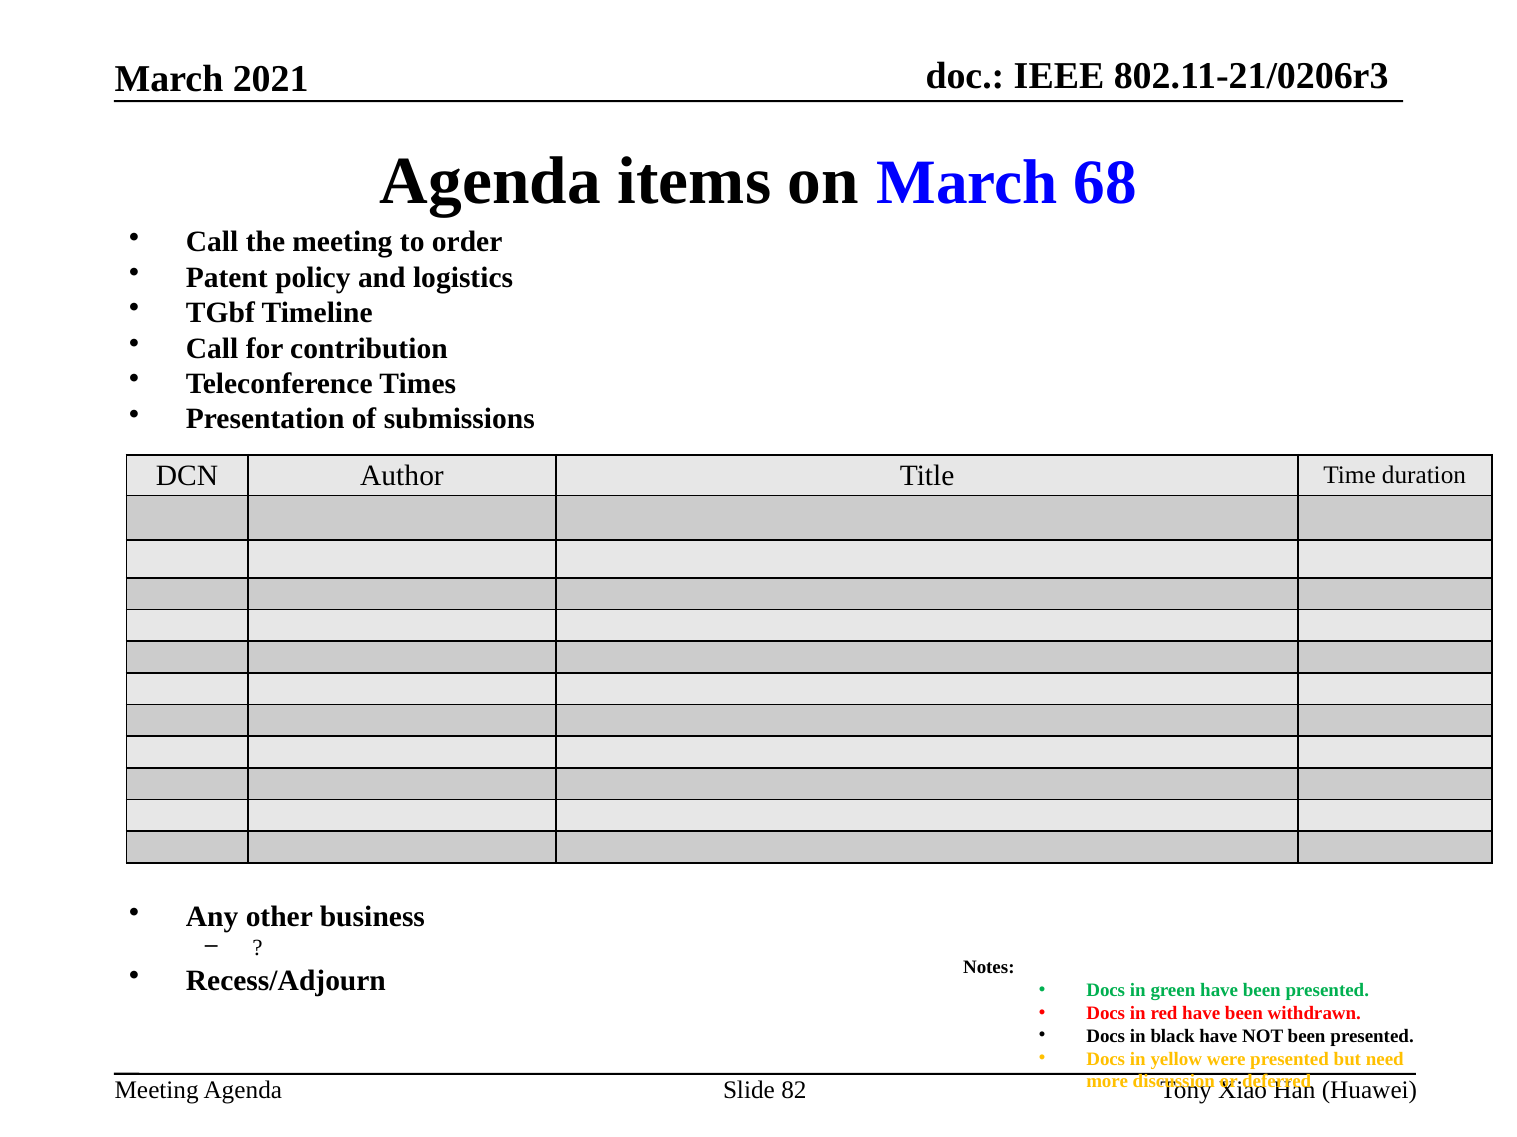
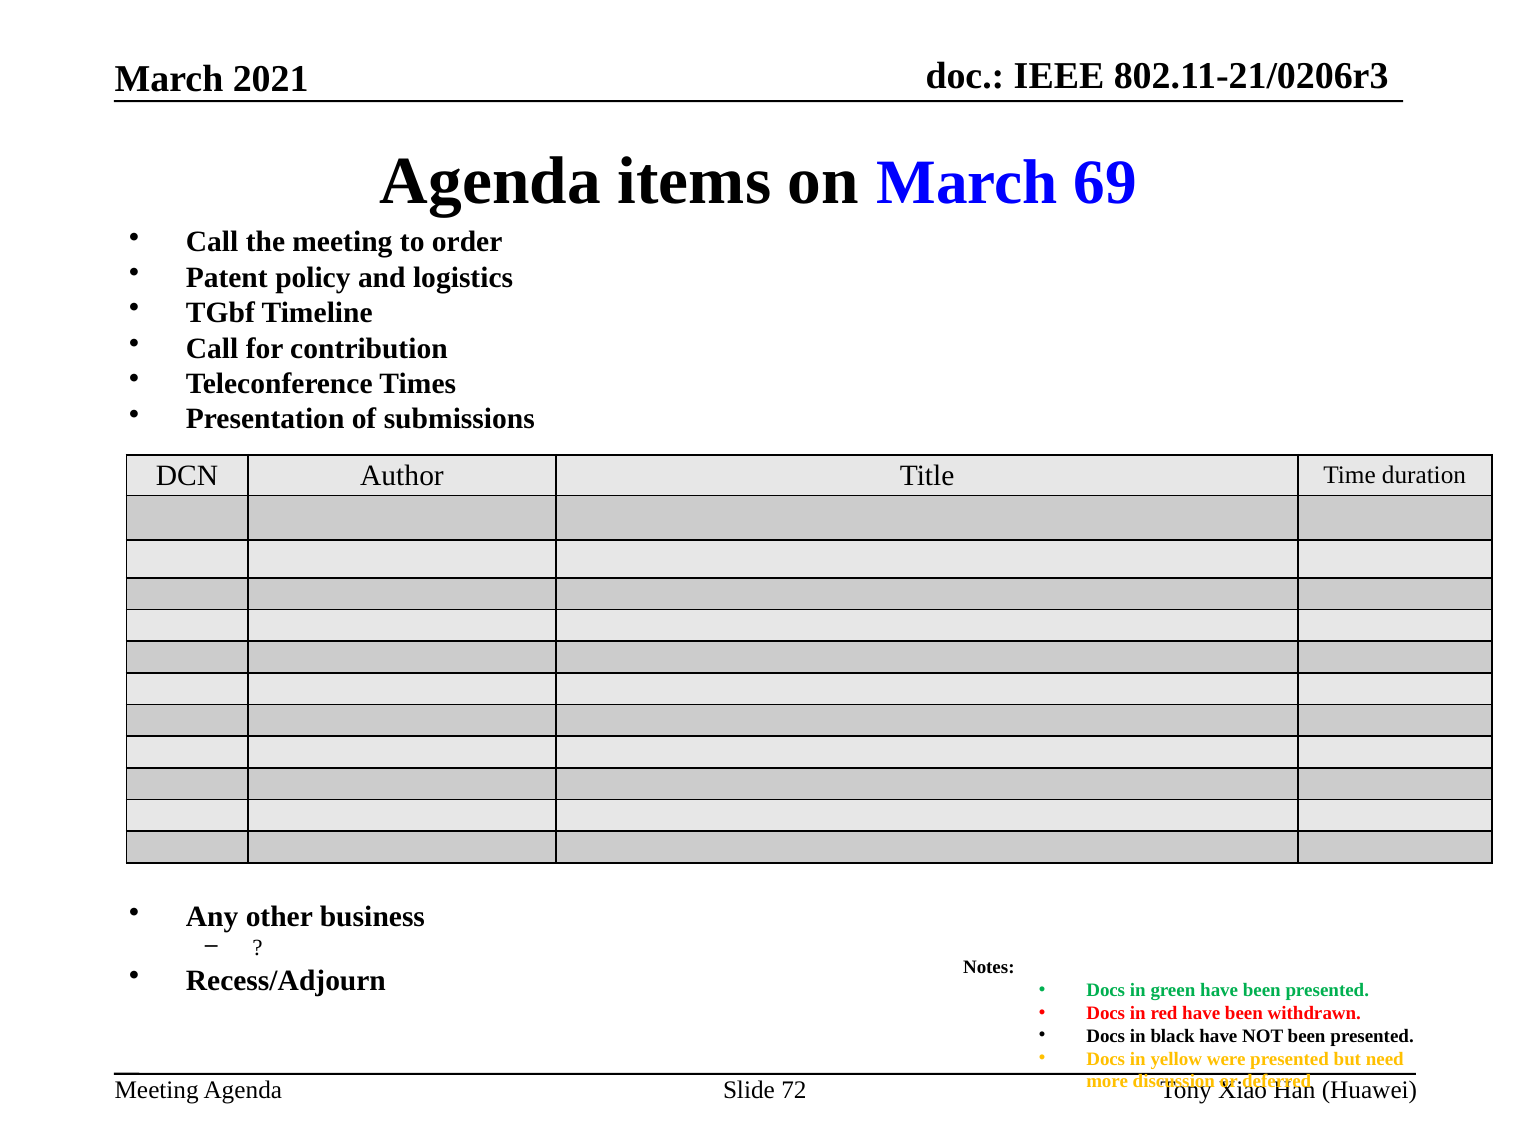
68: 68 -> 69 (1105, 183)
82: 82 -> 72 (794, 1091)
